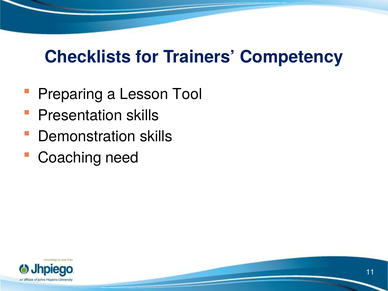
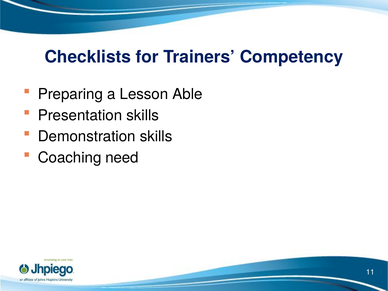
Tool: Tool -> Able (187, 94)
